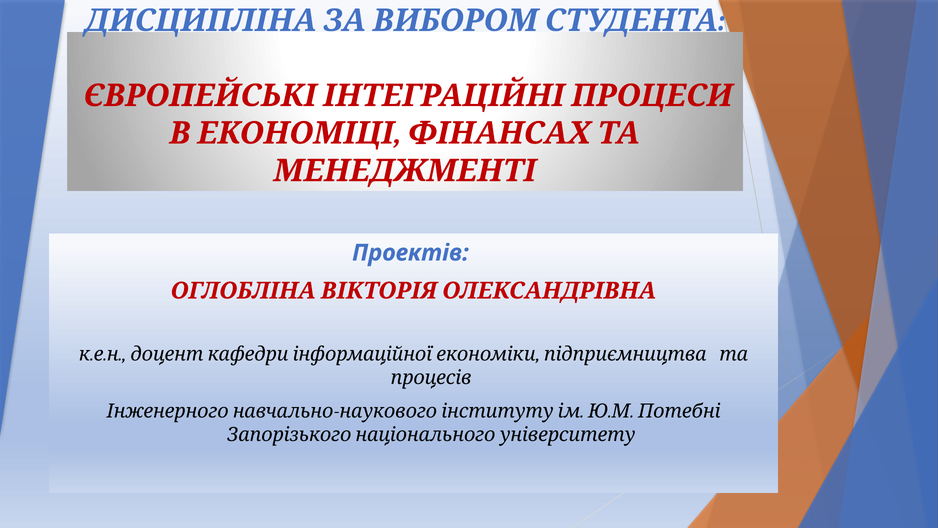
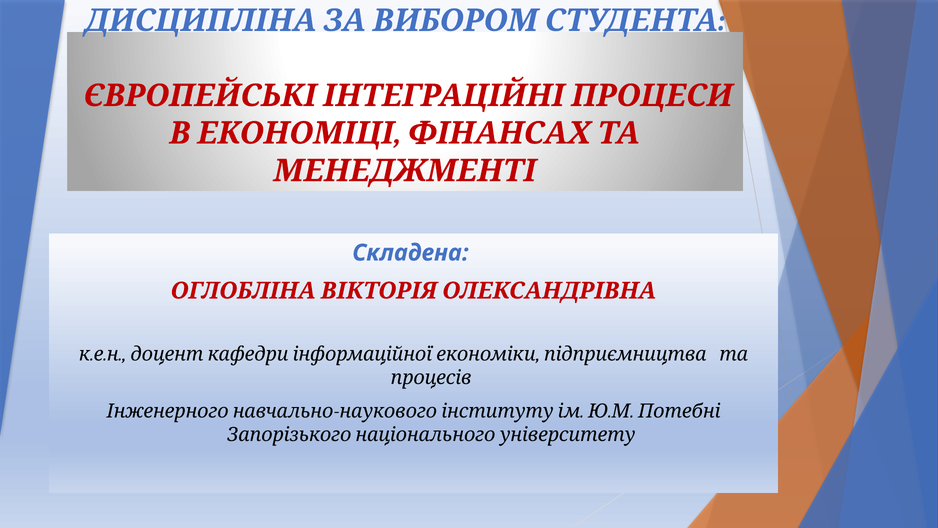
Проектів: Проектів -> Складена (410, 253)
